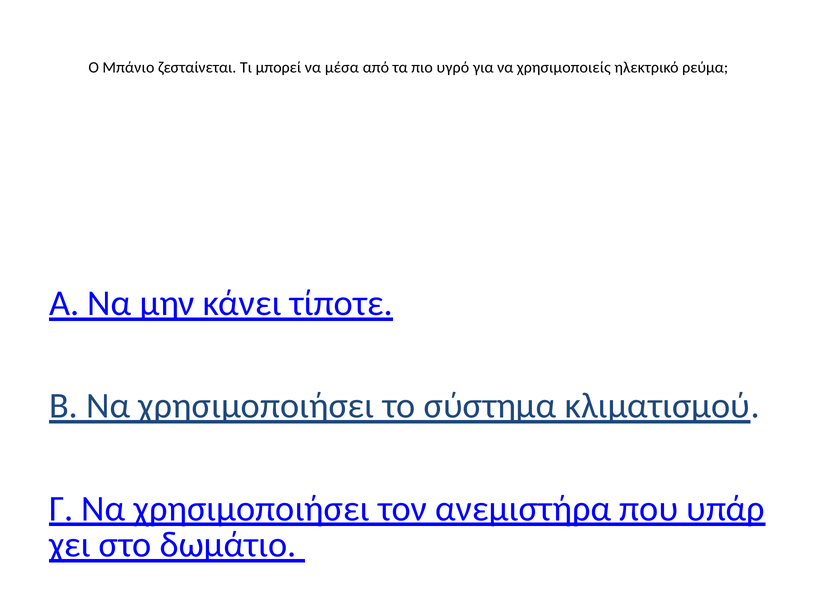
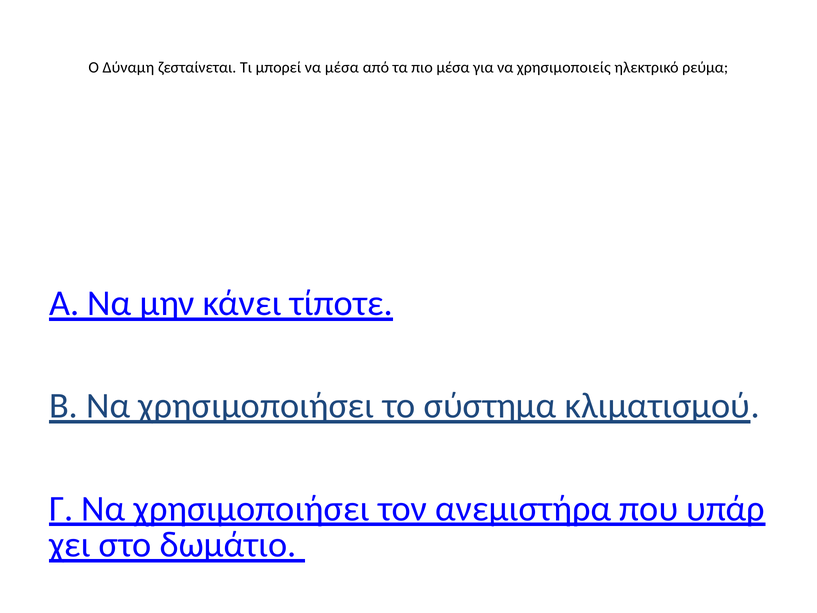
Μπάνιο: Μπάνιο -> Δύναμη (128, 67)
πιο υγρό: υγρό -> μέσα (453, 67)
